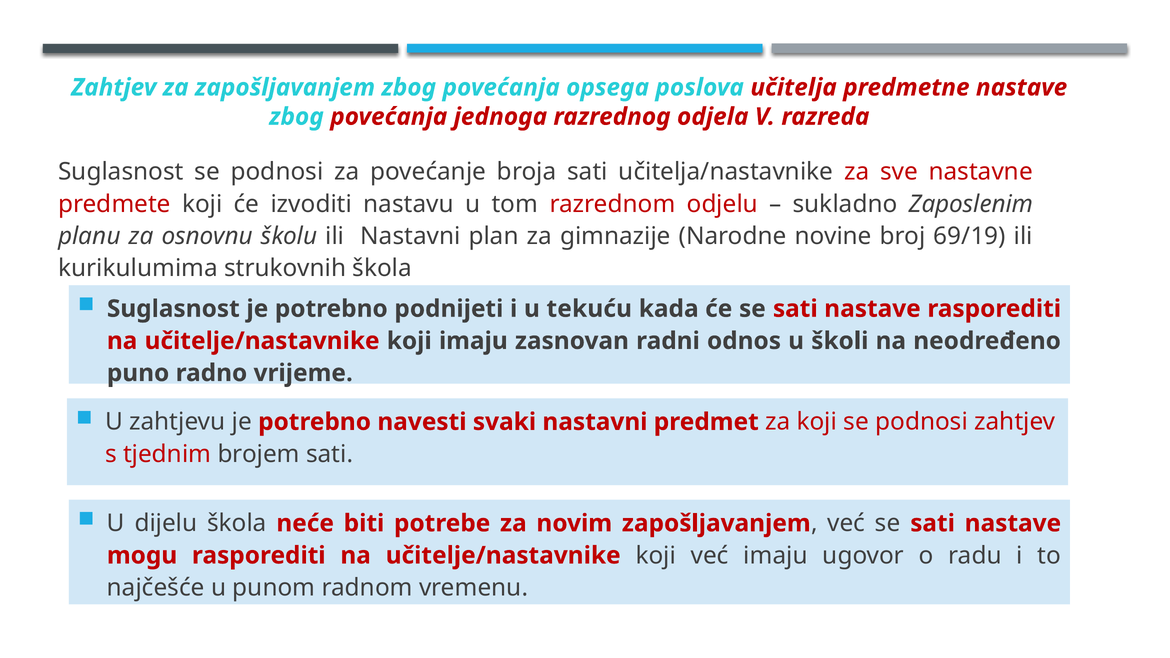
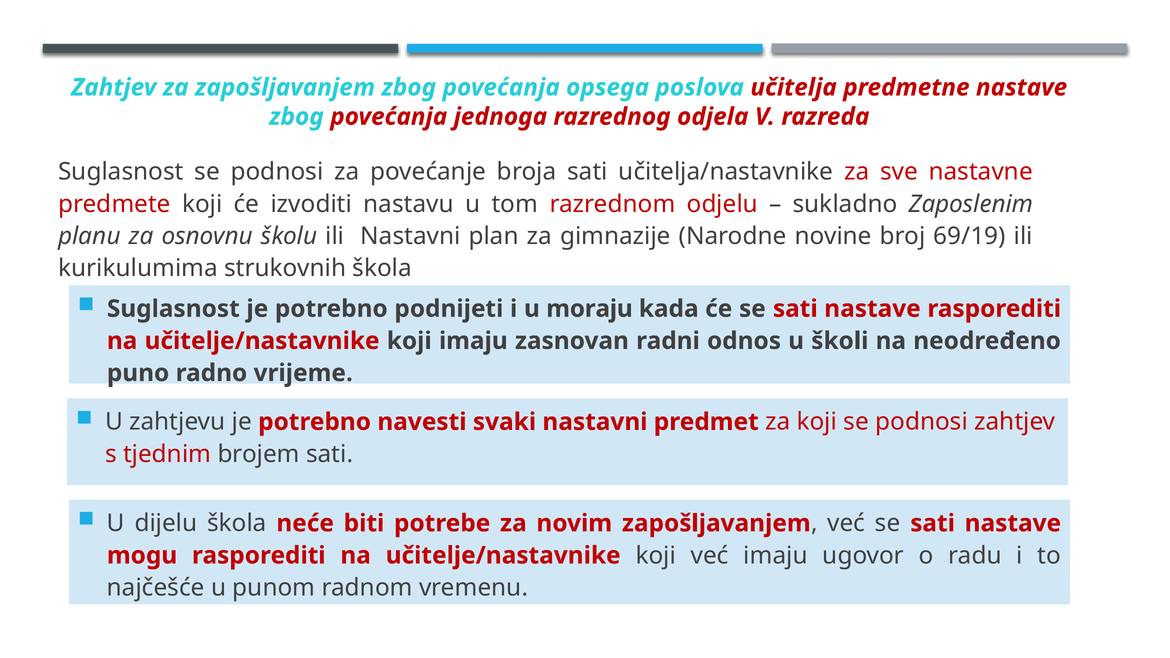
tekuću: tekuću -> moraju (589, 309)
